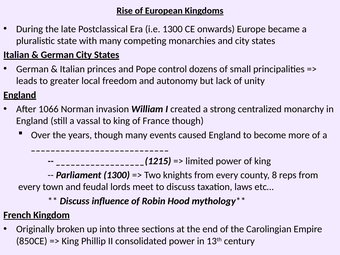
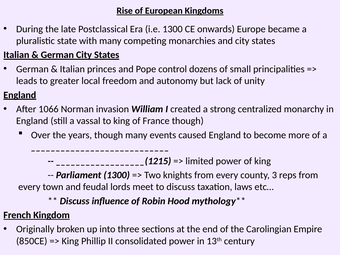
8: 8 -> 3 (274, 175)
